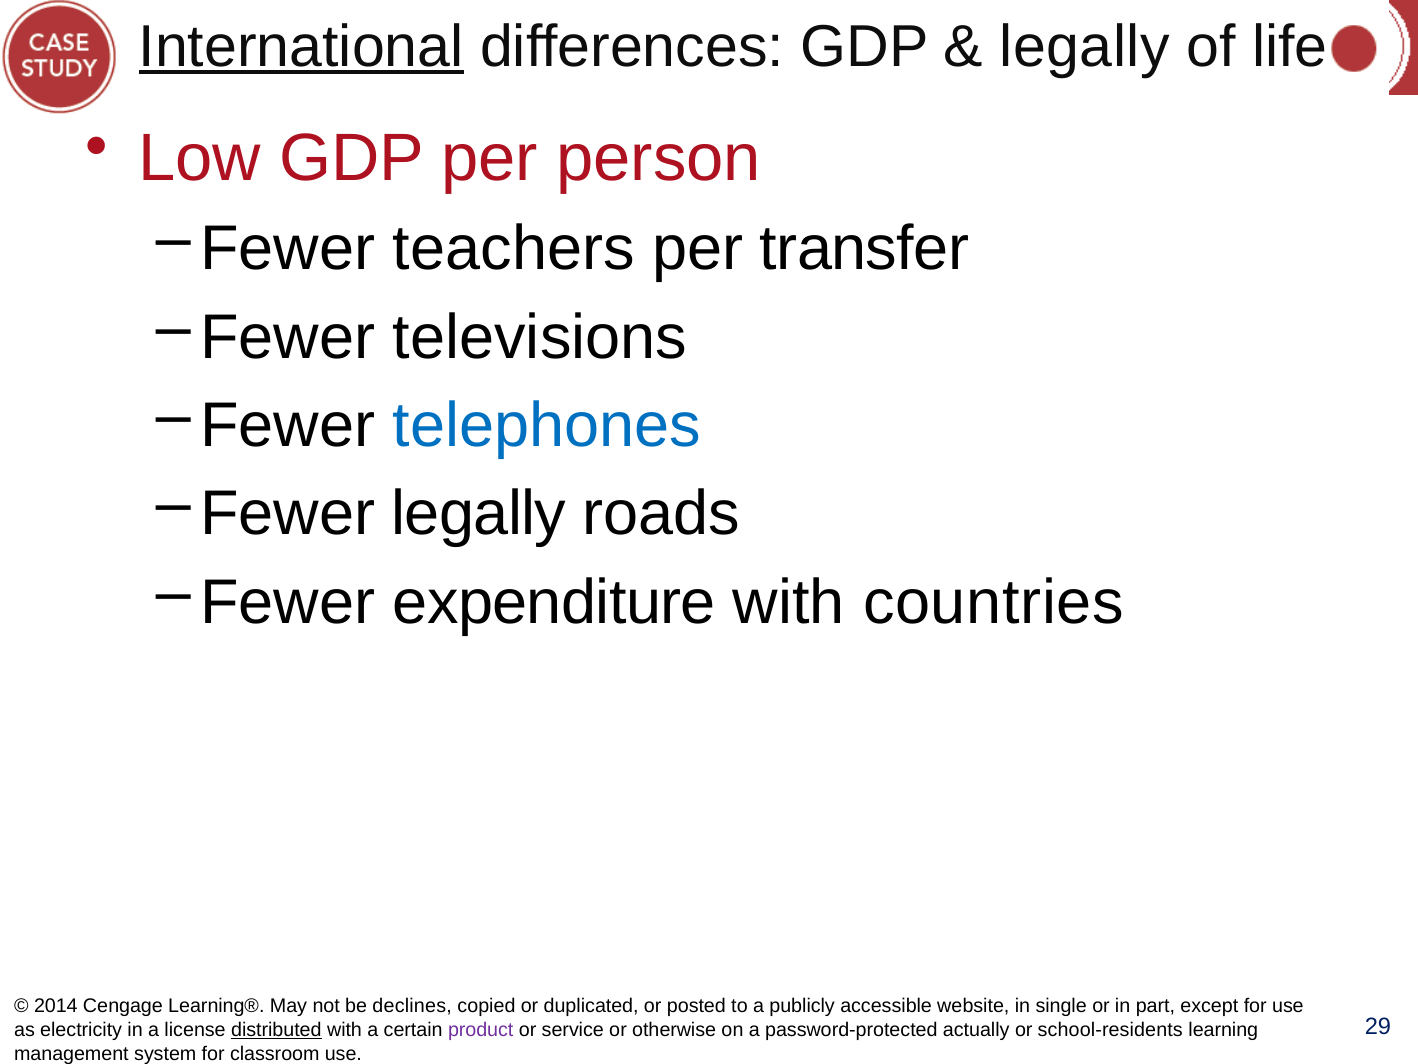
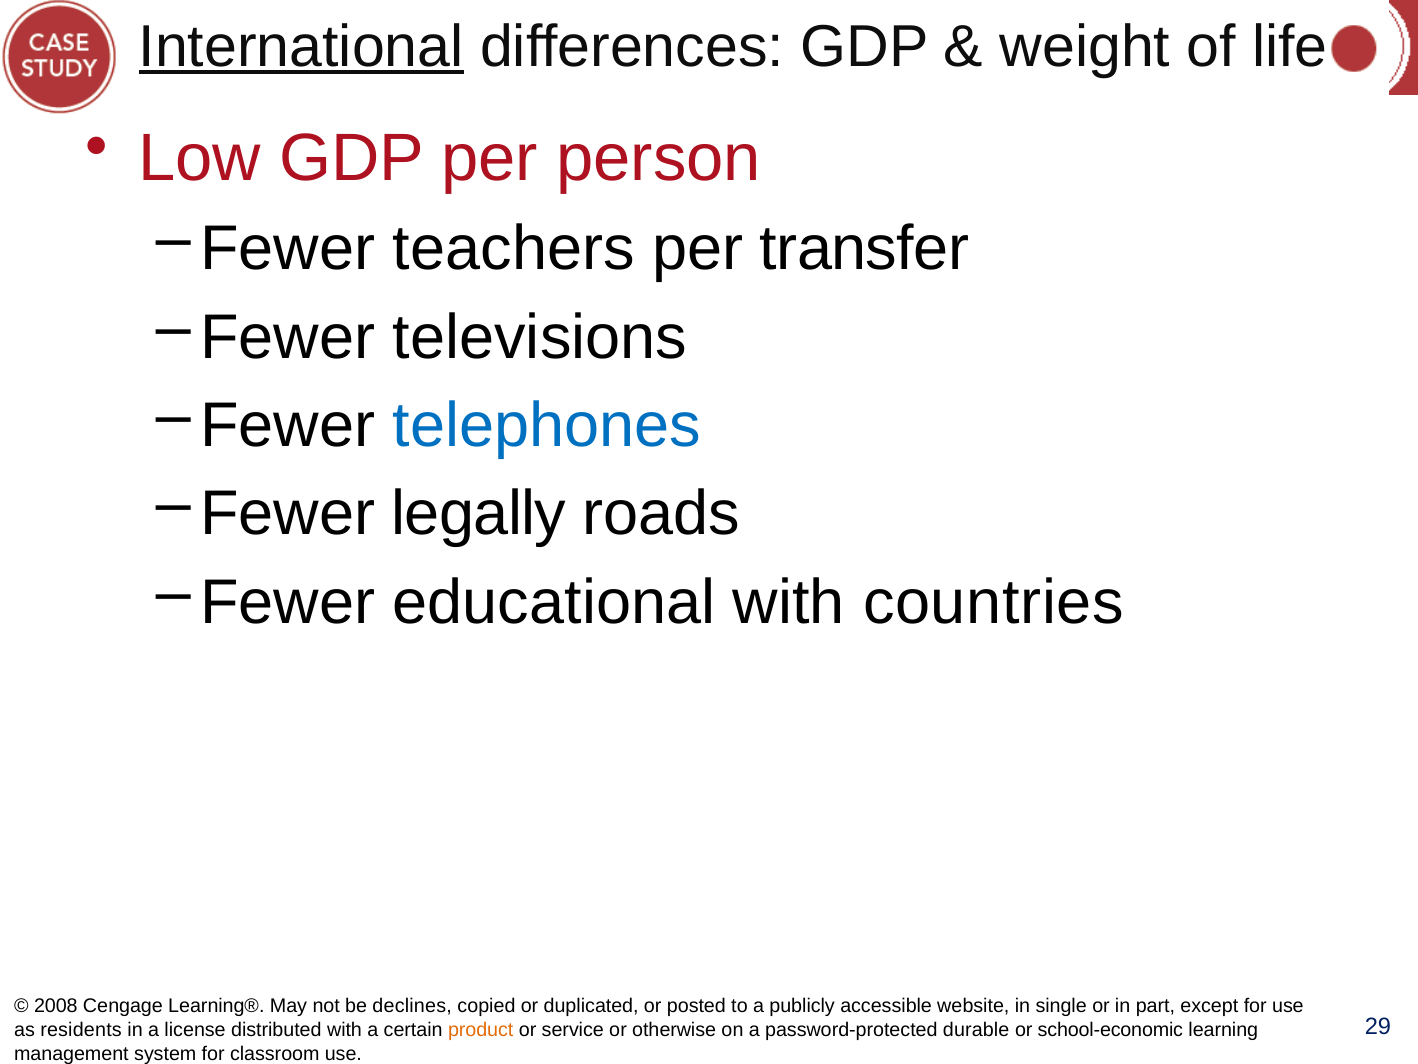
legally: legally -> weight (1085, 47)
expenditure: expenditure -> educational (554, 602)
2014: 2014 -> 2008 (56, 1006)
electricity: electricity -> residents (81, 1029)
distributed underline: present -> none (276, 1029)
product colour: purple -> orange (481, 1029)
actually: actually -> durable (976, 1029)
school-residents: school-residents -> school-economic (1110, 1029)
